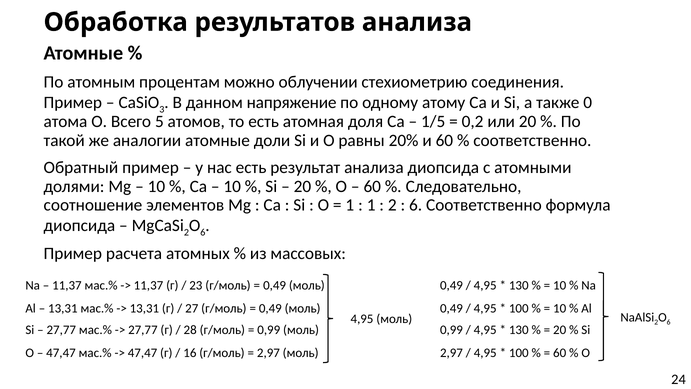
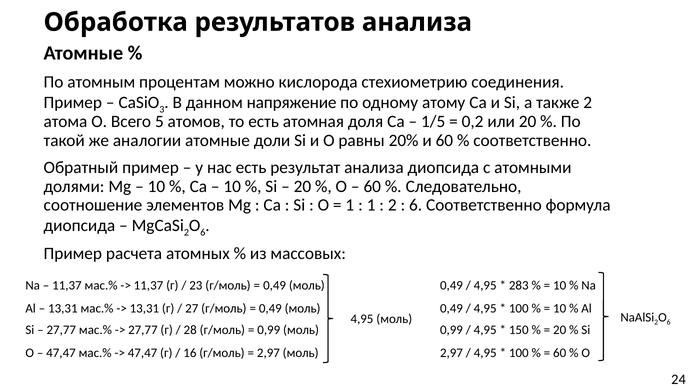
облучении: облучении -> кислорода (318, 82)
также 0: 0 -> 2 (588, 102)
130: 130 -> 283 (519, 285)
130: 130 -> 150 (519, 330)
